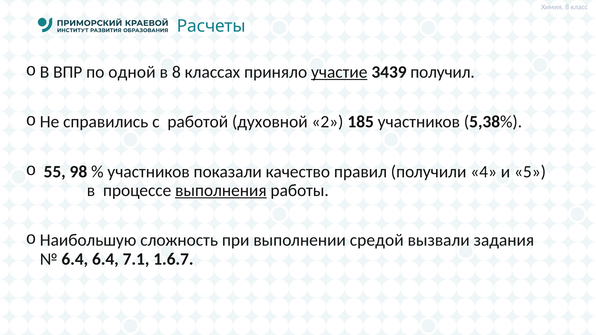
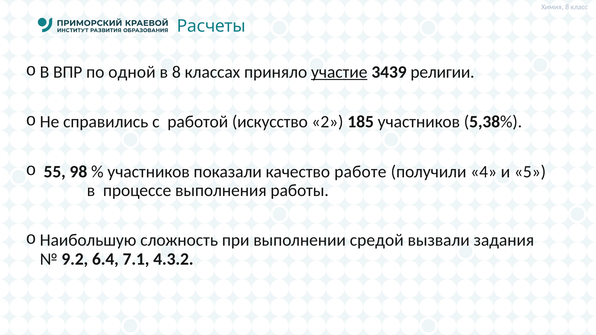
получил: получил -> религии (443, 72)
духовной: духовной -> искусство (270, 122)
правил: правил -> работе (360, 172)
выполнения underline: present -> none (221, 191)
6.4: 6.4 -> 9.2 (75, 259)
1.6.7: 1.6.7 -> 4.3.2 (173, 259)
